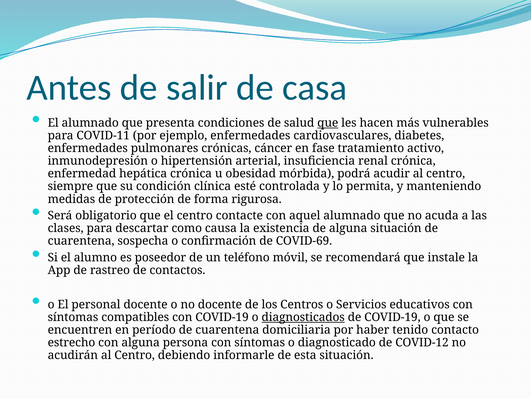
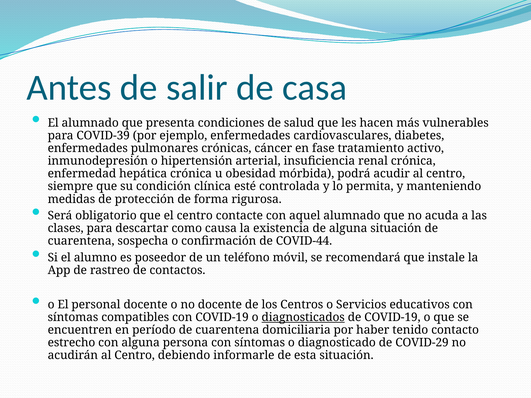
que underline: present -> none (328, 123)
COVID-11: COVID-11 -> COVID-39 (103, 136)
COVID-69: COVID-69 -> COVID-44 (304, 241)
COVID-12: COVID-12 -> COVID-29 (422, 343)
